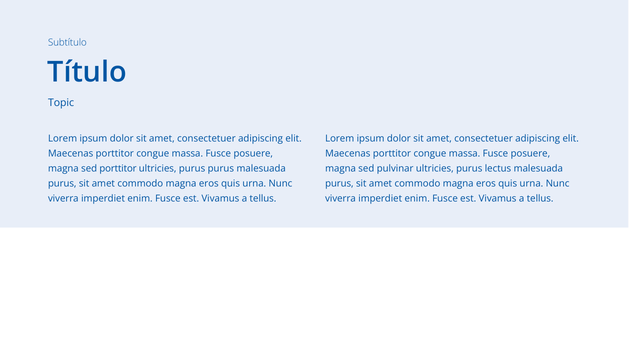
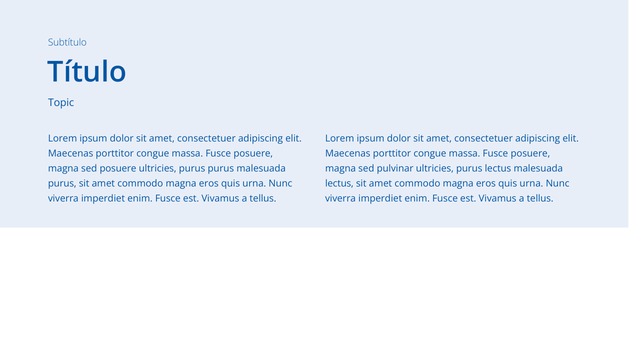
sed porttitor: porttitor -> posuere (118, 168)
purus: purus -> lectus (339, 183)
